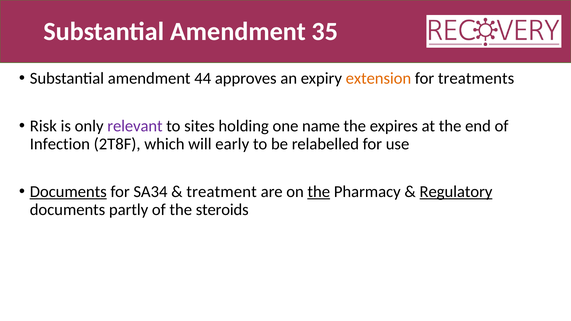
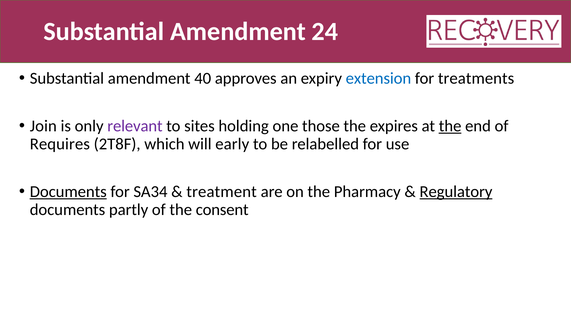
35: 35 -> 24 (325, 32)
44: 44 -> 40 (203, 78)
extension colour: orange -> blue (378, 78)
Risk: Risk -> Join (43, 126)
name: name -> those (321, 126)
the underline: none -> present (450, 126)
Infection: Infection -> Requires (60, 144)
the underline: present -> none (319, 192)
steroids: steroids -> consent (222, 210)
